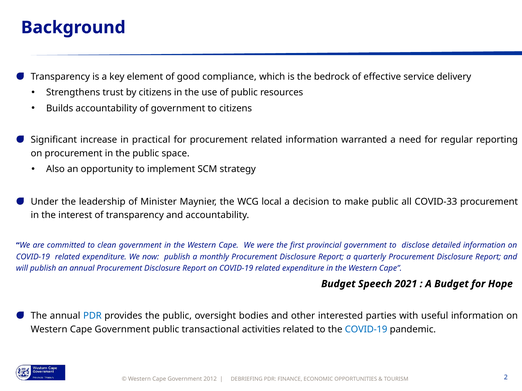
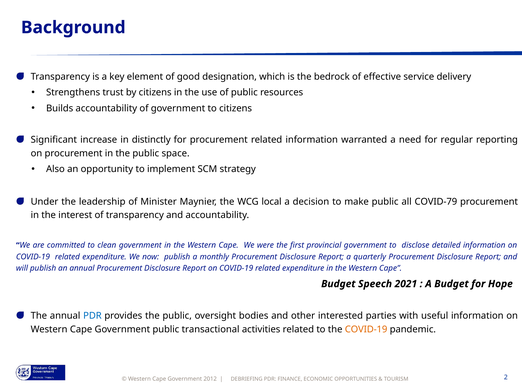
compliance: compliance -> designation (230, 77)
practical: practical -> distinctly (151, 140)
COVID-33: COVID-33 -> COVID-79 (436, 202)
COVID-19 colour: blue -> orange (366, 330)
